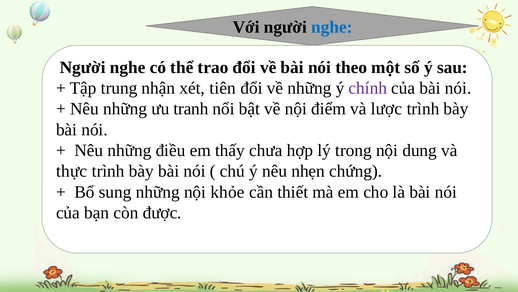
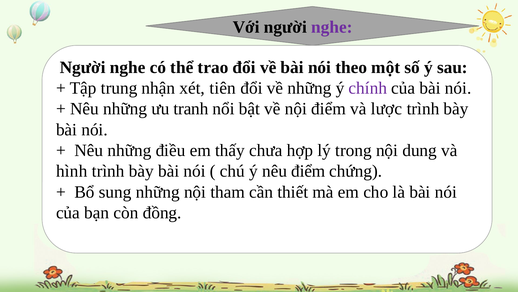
nghe colour: blue -> purple (332, 27)
thực: thực -> hình (72, 171)
nêu nhẹn: nhẹn -> điểm (308, 171)
khỏe: khỏe -> tham (228, 192)
được: được -> đồng (162, 212)
